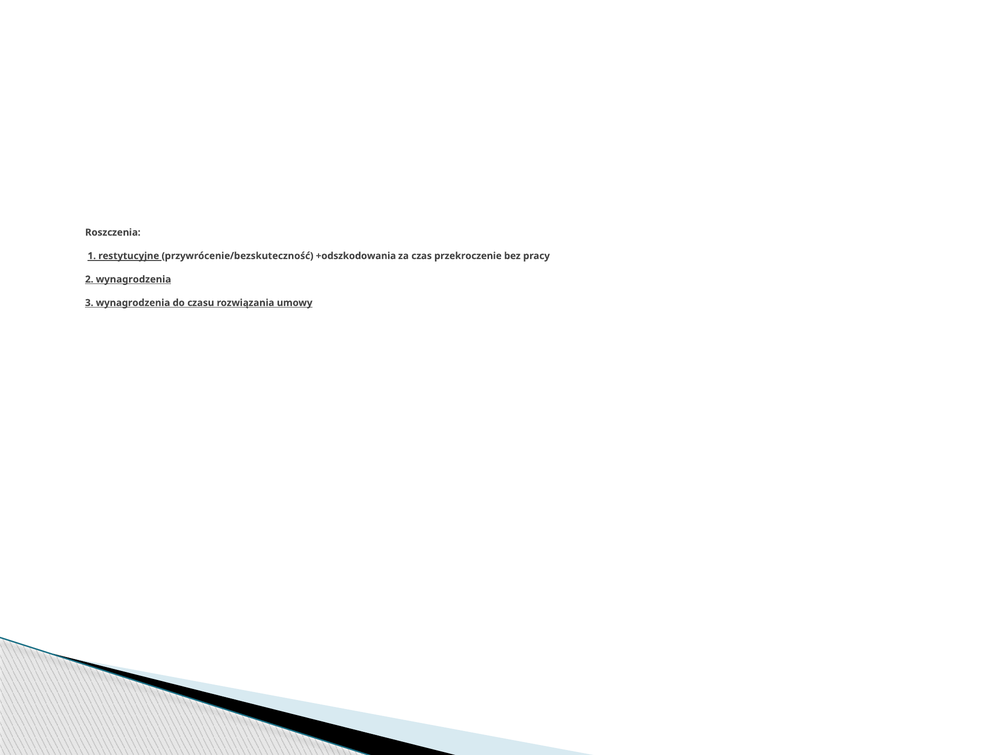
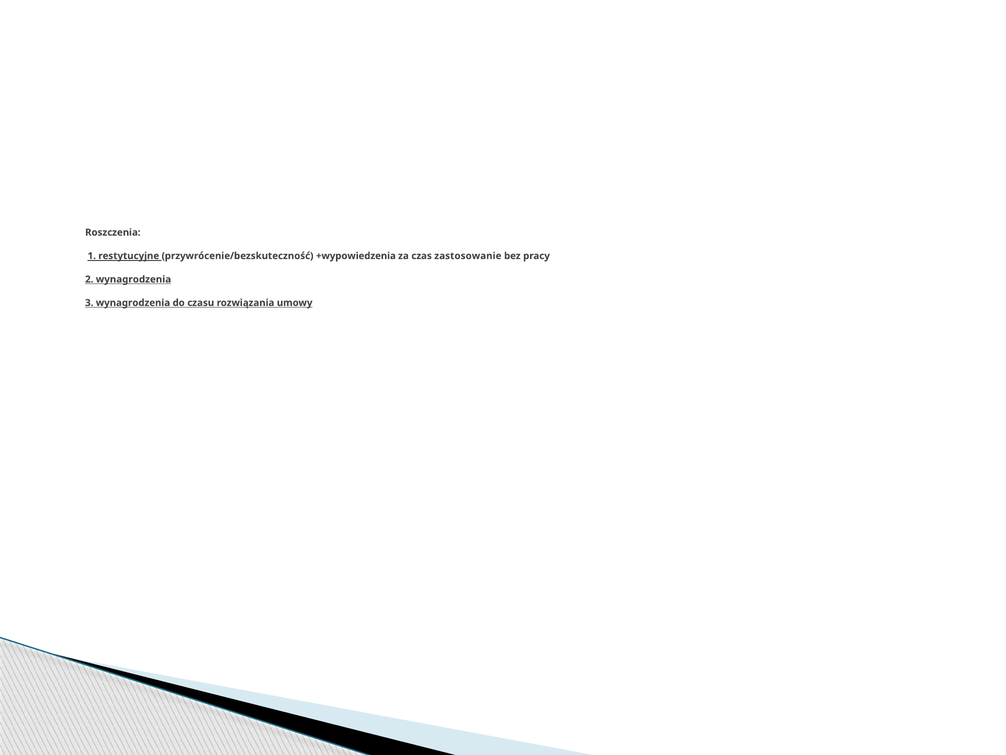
+odszkodowania: +odszkodowania -> +wypowiedzenia (356, 256)
przekroczenie: przekroczenie -> zastosowanie (468, 256)
